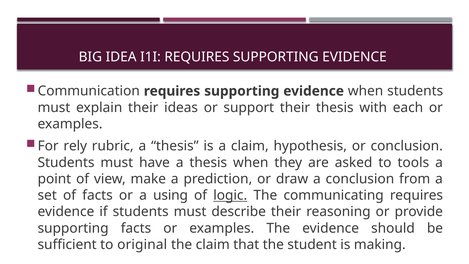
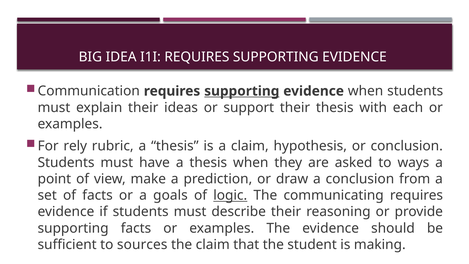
supporting underline: none -> present (242, 91)
tools: tools -> ways (413, 162)
using: using -> goals (170, 195)
original: original -> sources (142, 245)
